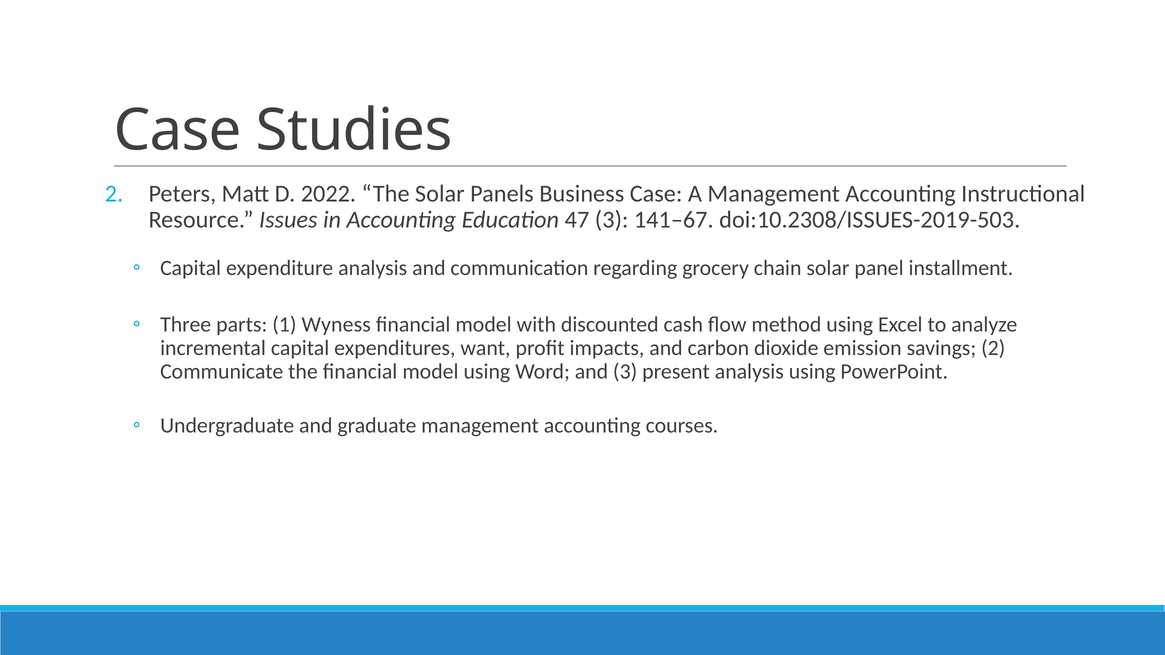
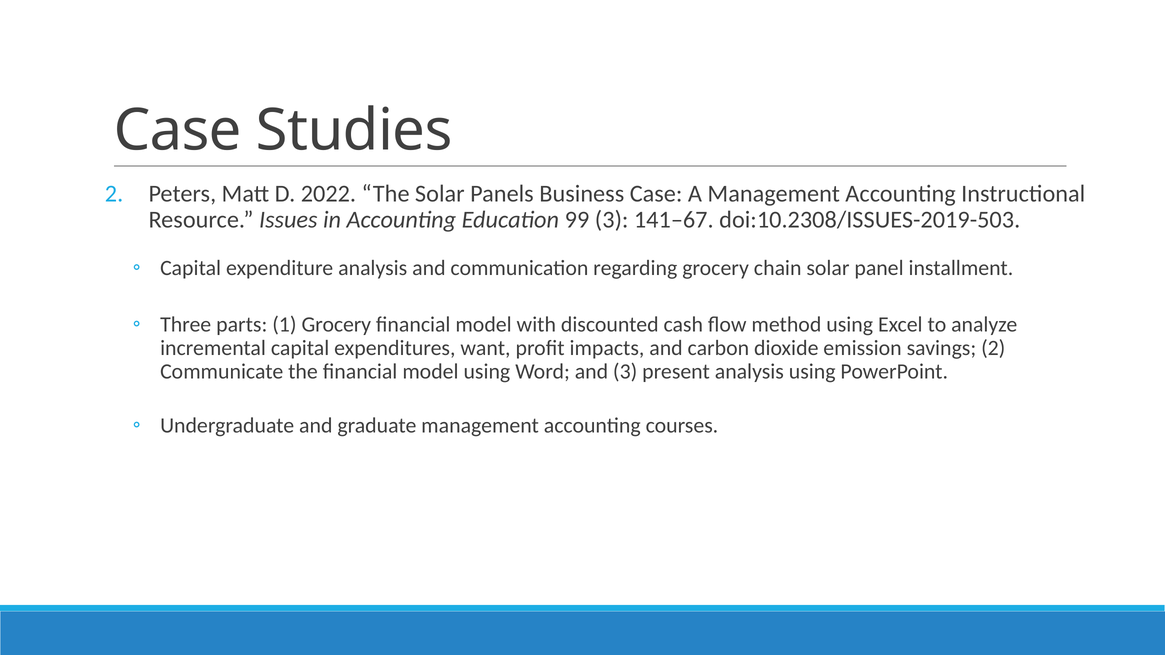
47: 47 -> 99 (577, 220)
1 Wyness: Wyness -> Grocery (336, 325)
